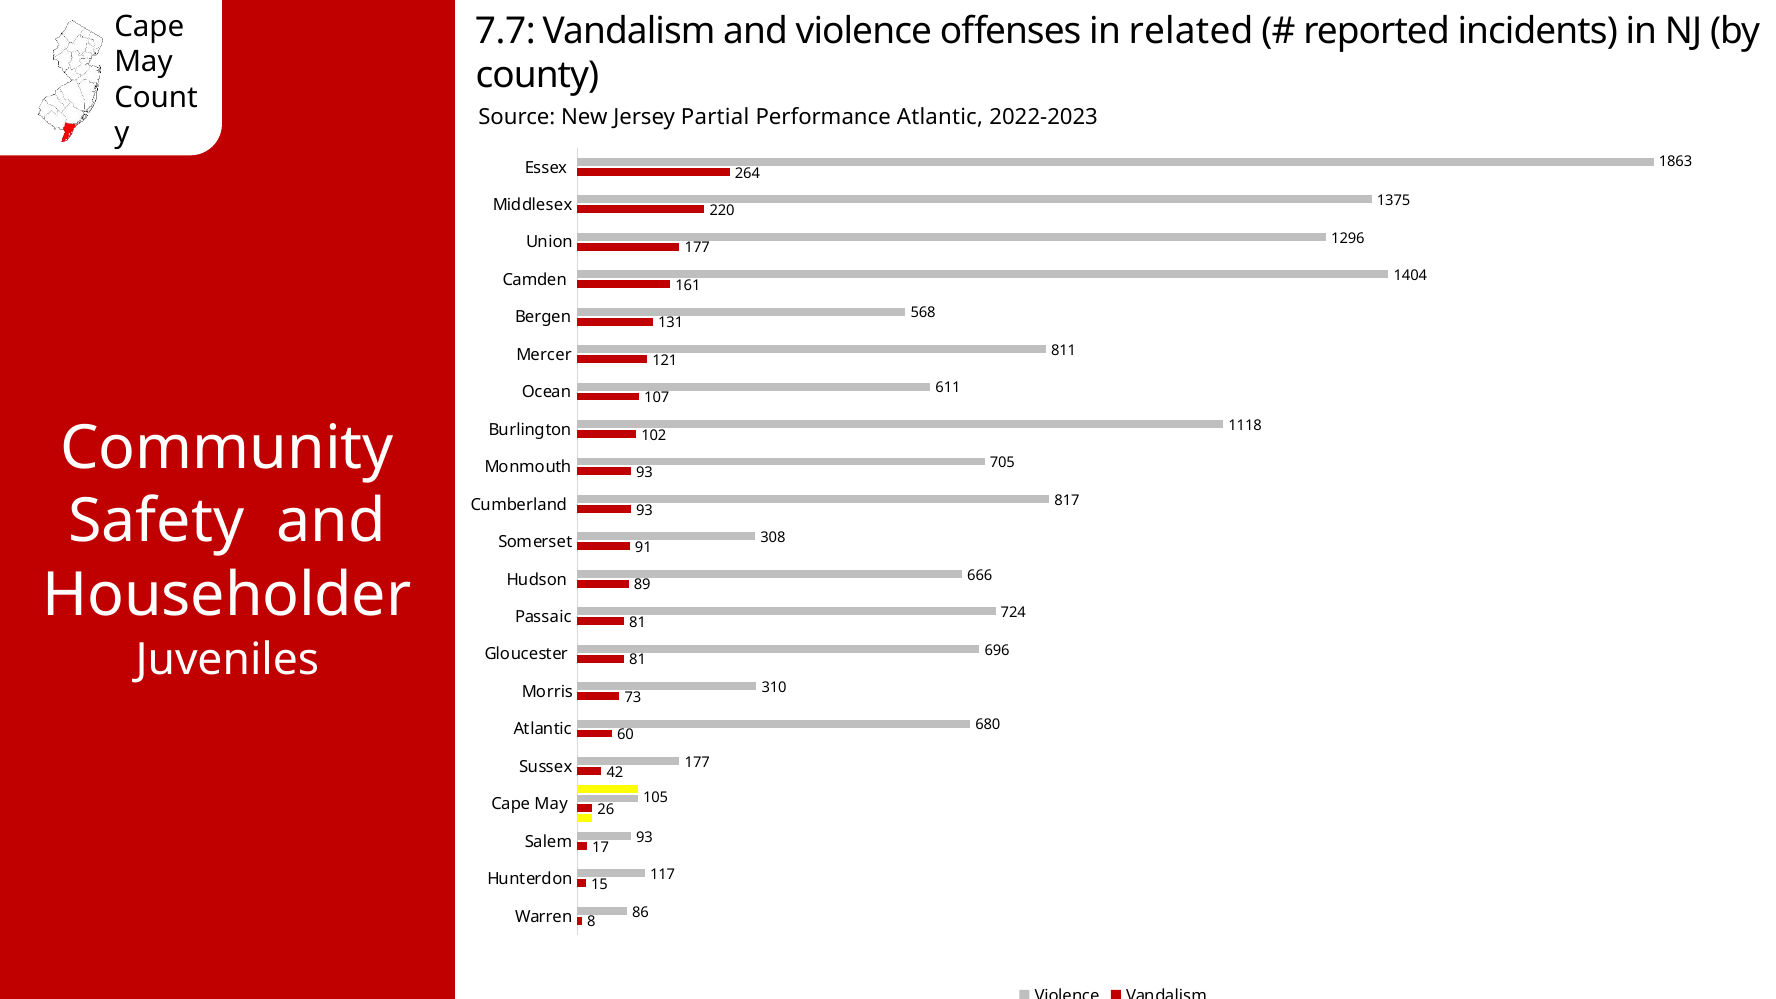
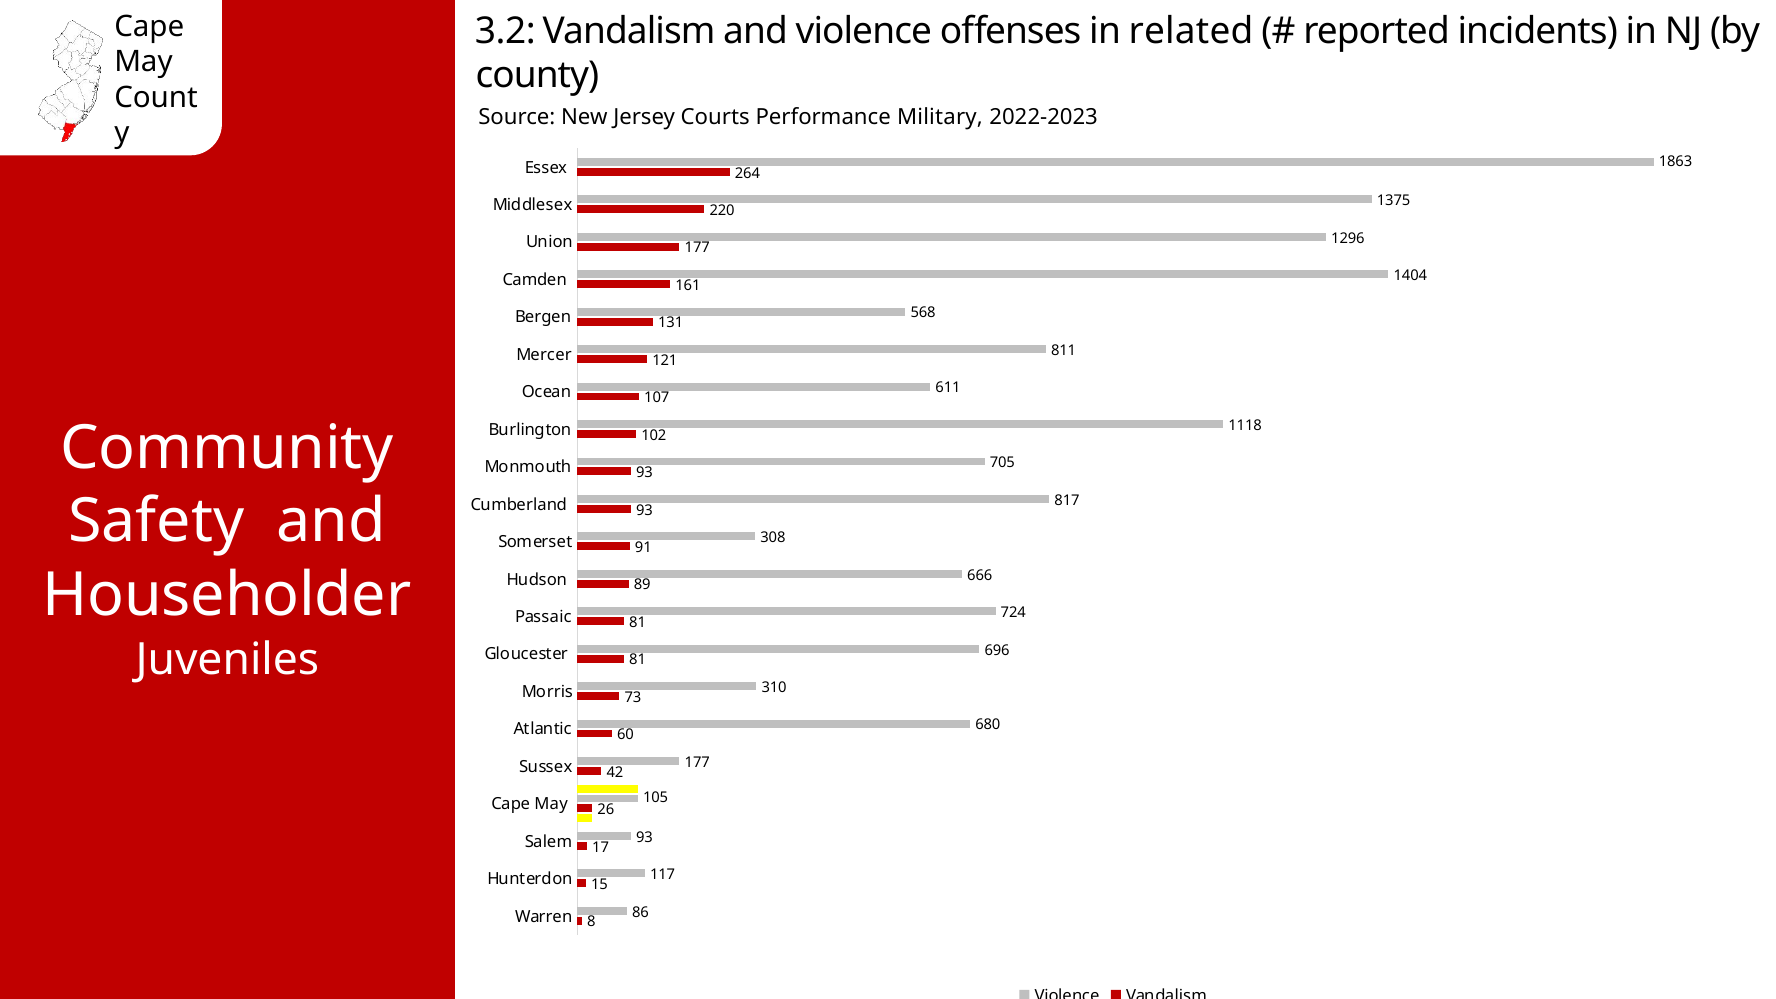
7.7: 7.7 -> 3.2 (505, 31)
Partial: Partial -> Courts (715, 117)
Performance Atlantic: Atlantic -> Military (940, 117)
